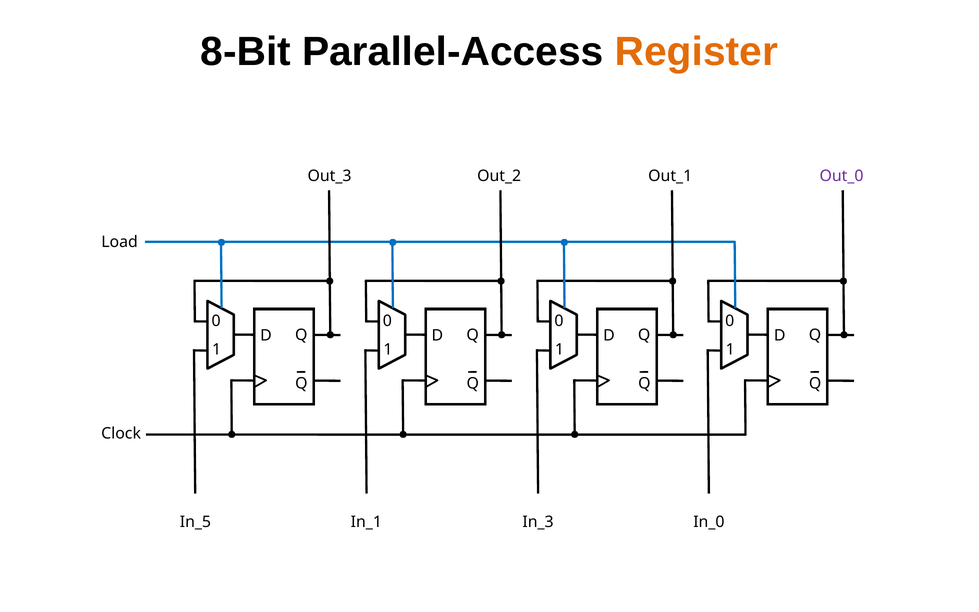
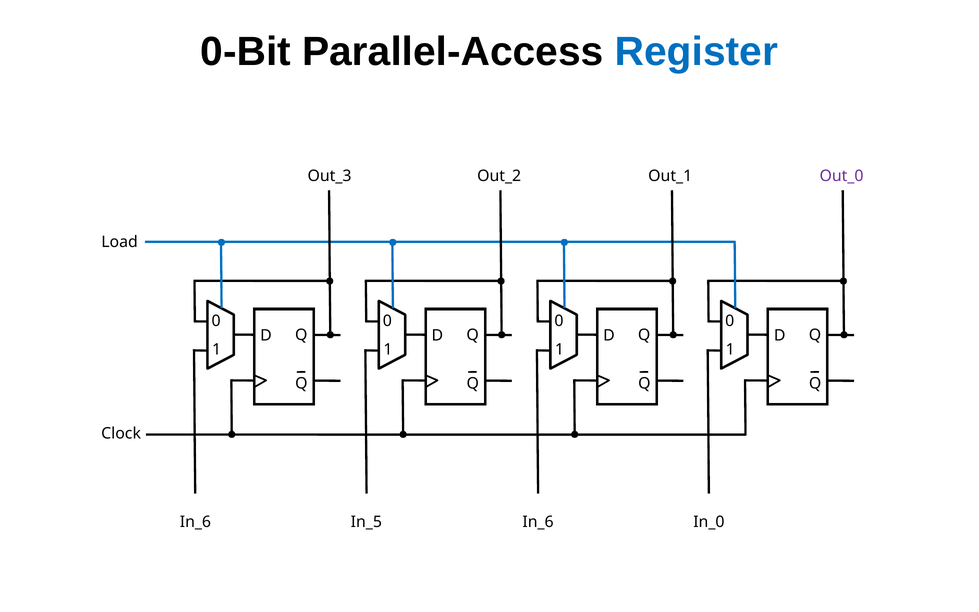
8-Bit: 8-Bit -> 0-Bit (246, 52)
Register colour: orange -> blue (696, 52)
In_5: In_5 -> In_6 (195, 522)
In_1: In_1 -> In_5 (366, 522)
In_3: In_3 -> In_6 (538, 522)
